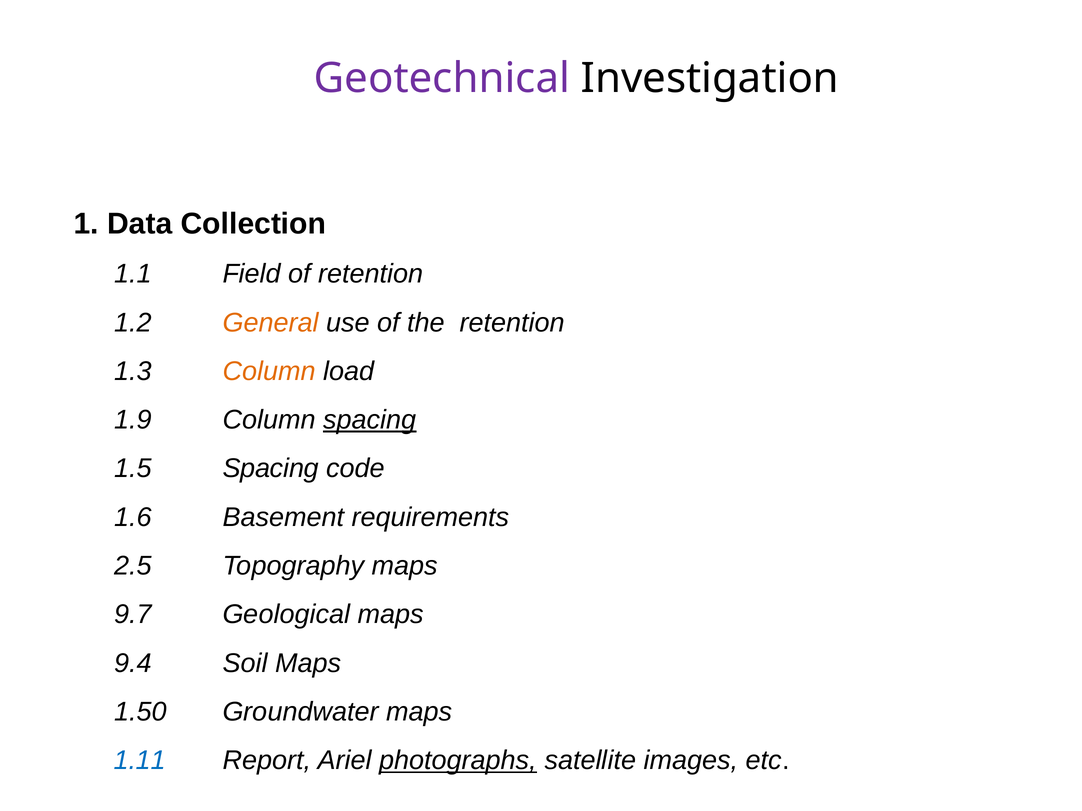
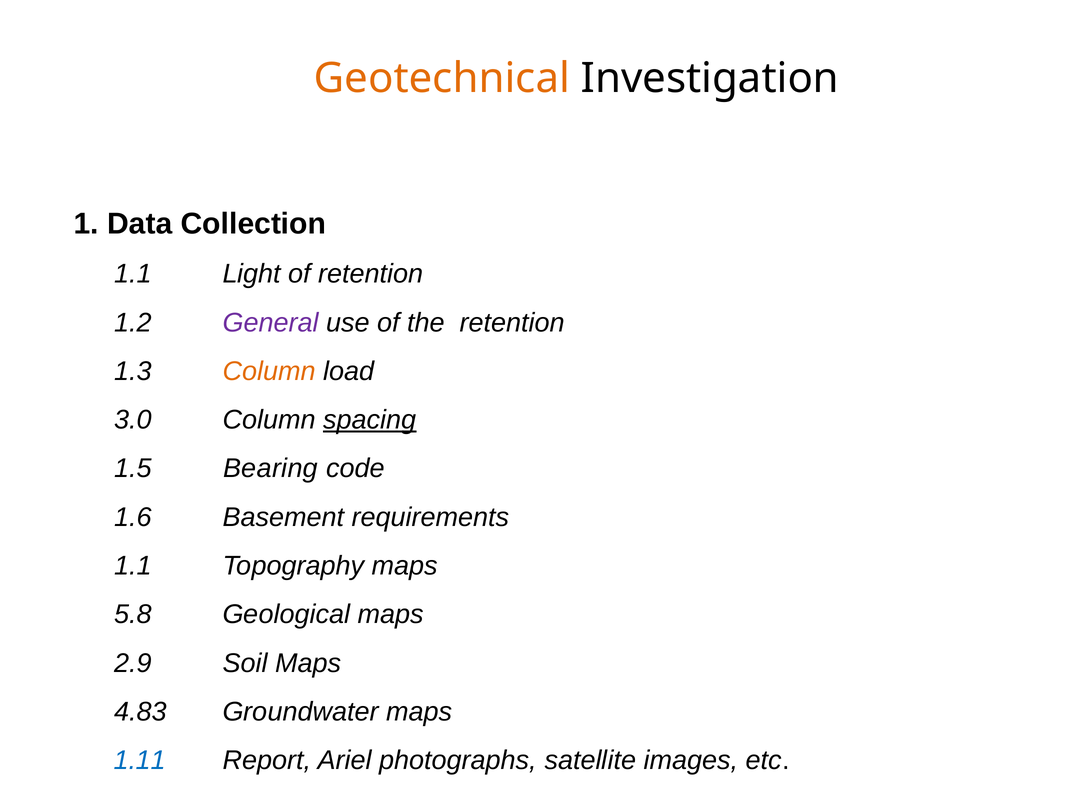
Geotechnical colour: purple -> orange (442, 79)
Field: Field -> Light (252, 274)
General colour: orange -> purple (271, 323)
1.9: 1.9 -> 3.0 (133, 420)
1.5 Spacing: Spacing -> Bearing (271, 469)
2.5: 2.5 -> 1.1 (133, 566)
9.7: 9.7 -> 5.8 (133, 615)
9.4: 9.4 -> 2.9 (133, 664)
1.50: 1.50 -> 4.83 (141, 712)
photographs underline: present -> none (458, 761)
